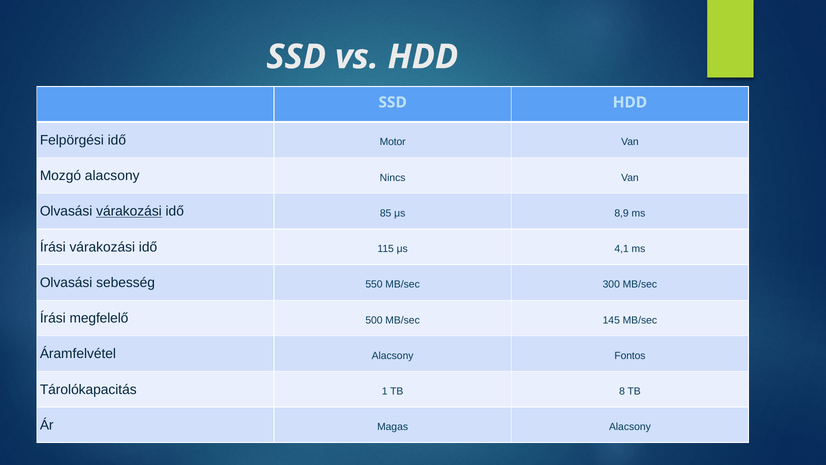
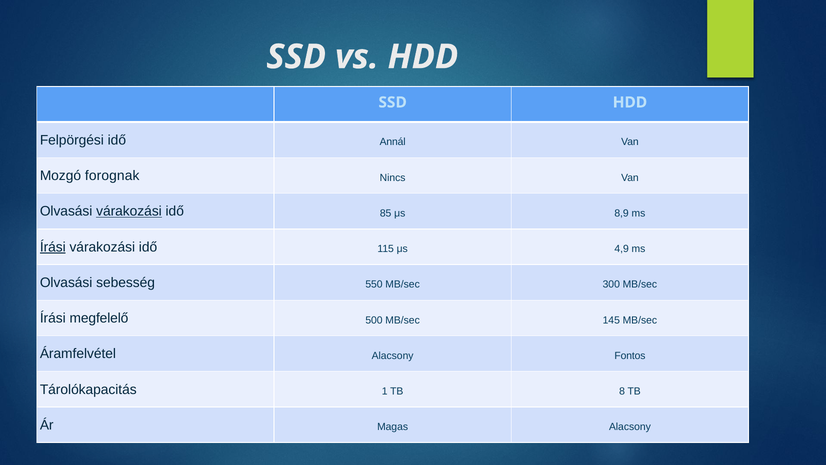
Motor: Motor -> Annál (393, 142)
Mozgó alacsony: alacsony -> forognak (112, 176)
Írási underline: none -> present (53, 247)
4,1: 4,1 -> 4,9 (622, 249)
